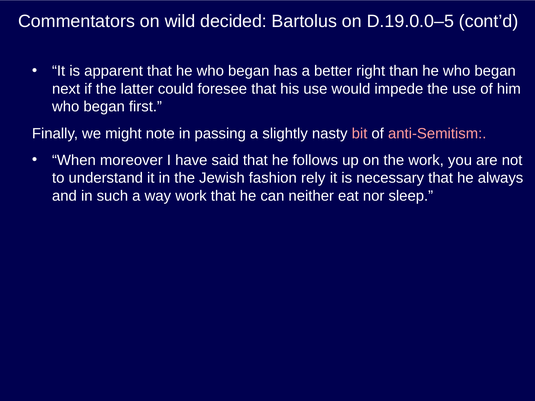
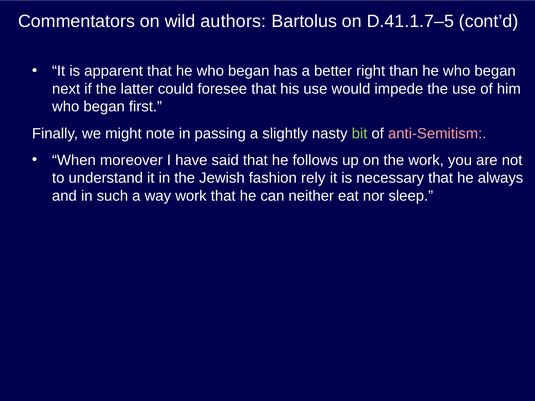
decided: decided -> authors (233, 21)
D.19.0.0–5: D.19.0.0–5 -> D.41.1.7–5 (410, 21)
bit colour: pink -> light green (360, 134)
